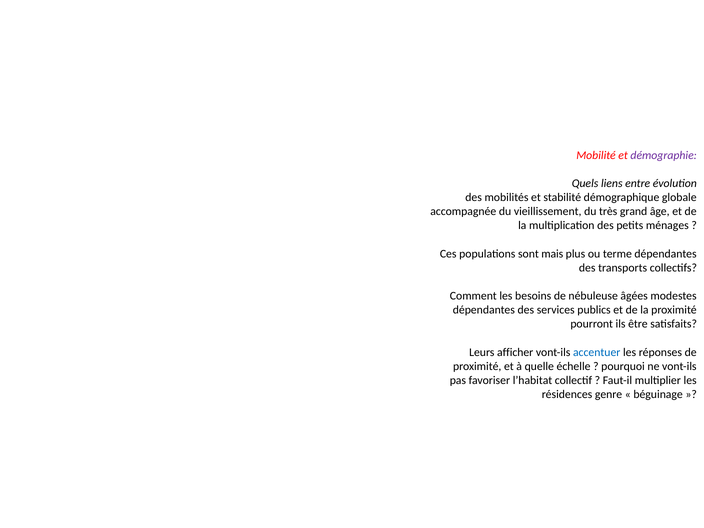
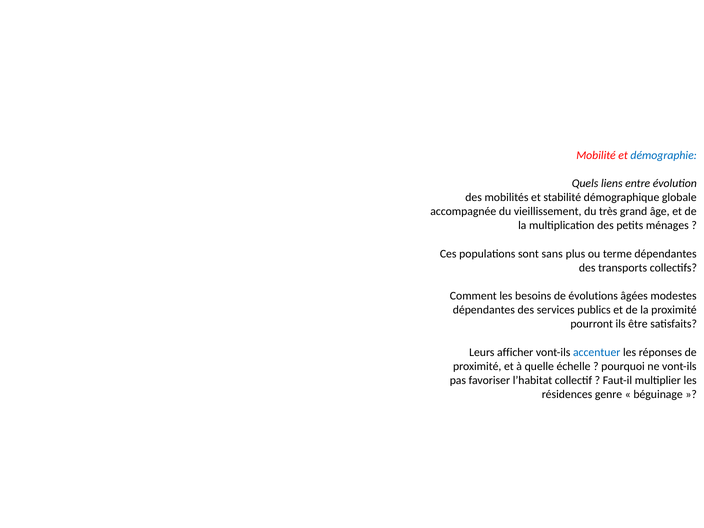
démographie colour: purple -> blue (664, 155)
mais: mais -> sans (552, 254)
nébuleuse: nébuleuse -> évolutions (593, 296)
